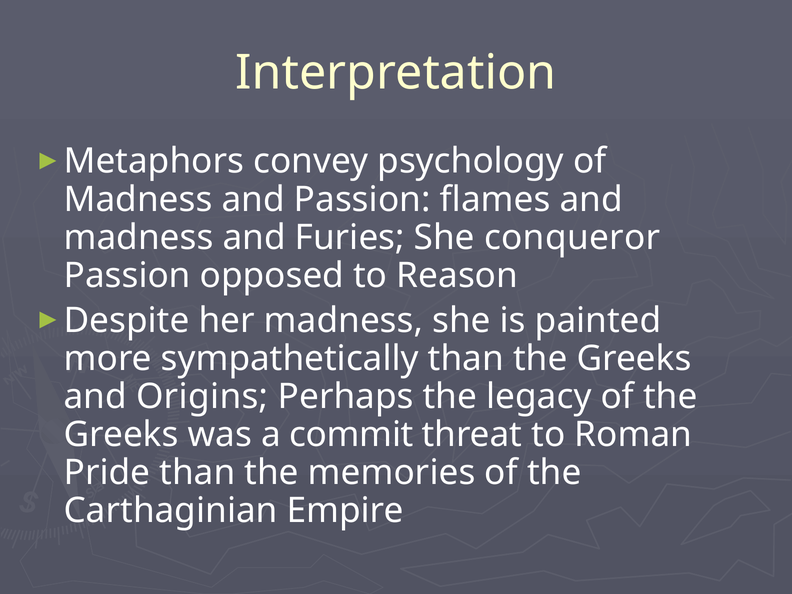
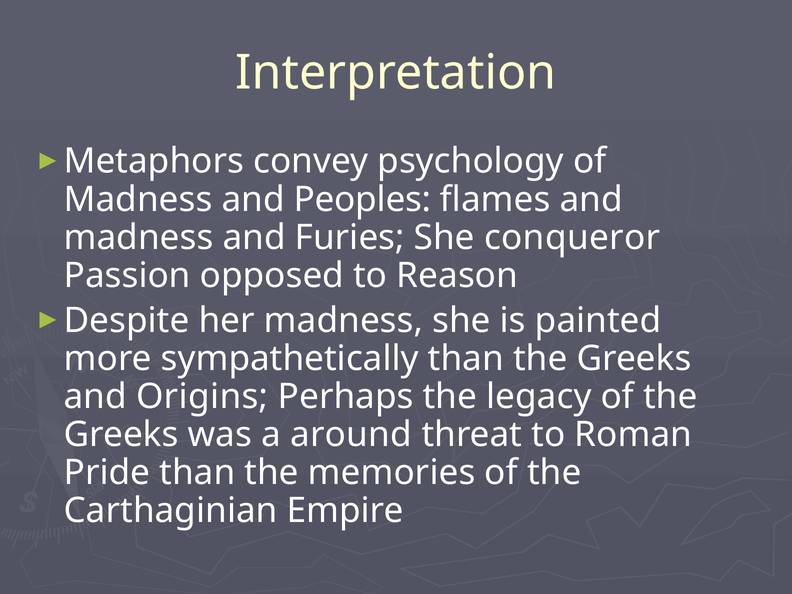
and Passion: Passion -> Peoples (362, 199)
commit: commit -> around (351, 435)
